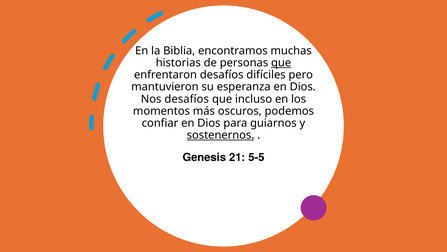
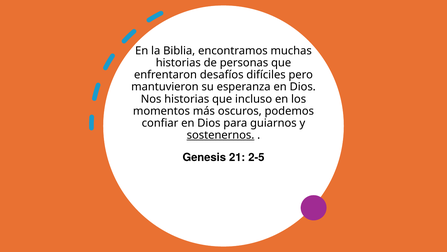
que underline: present -> none (281, 63)
desafíos: desafíos -> historias (187, 99)
5-5: 5-5 -> 2-5 (256, 157)
